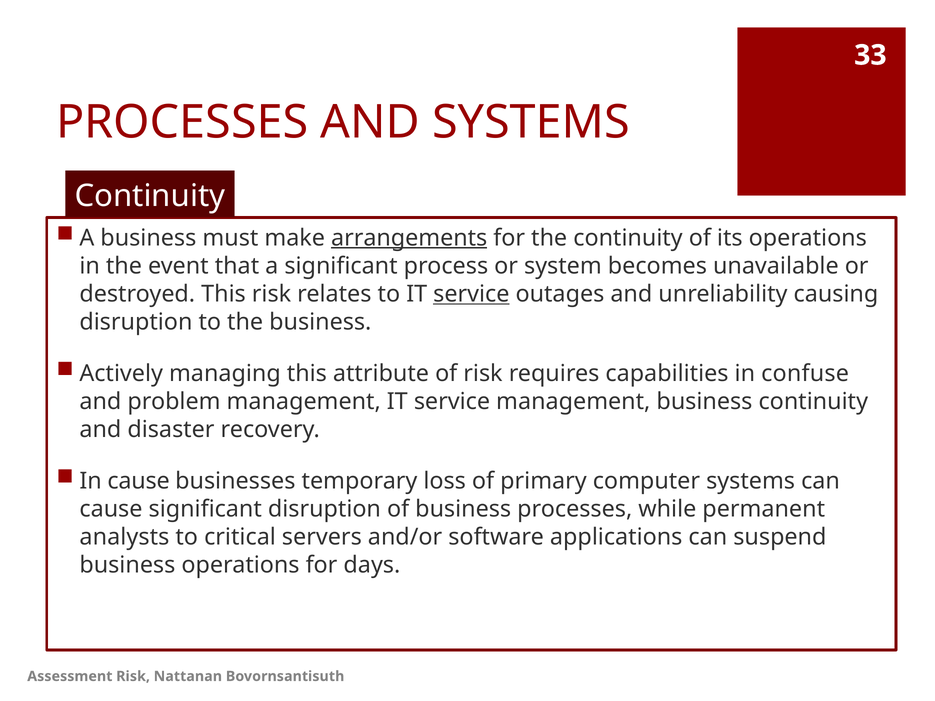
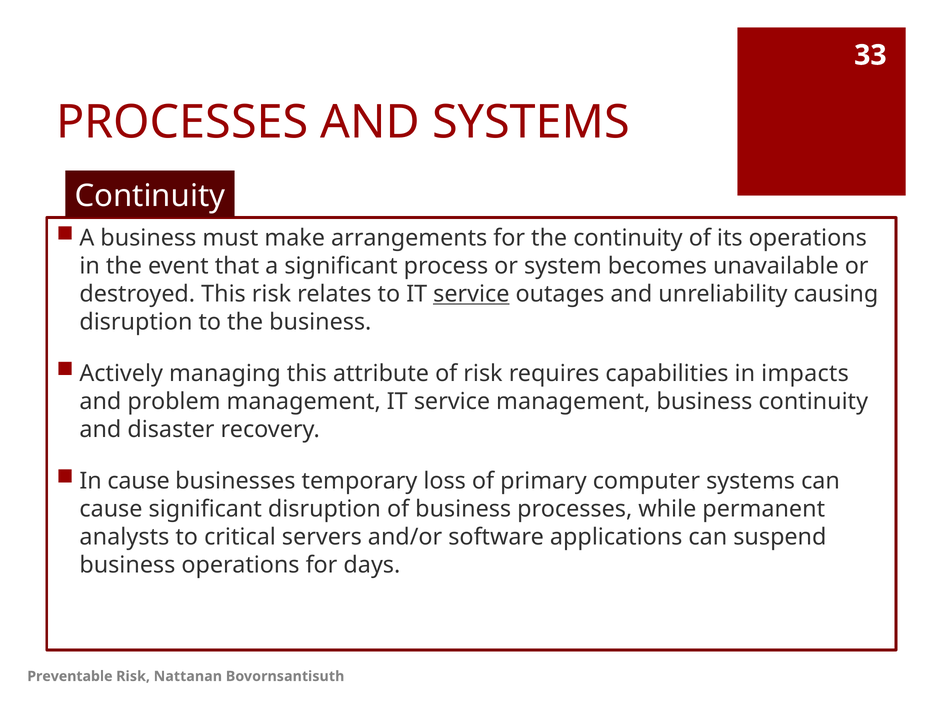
arrangements underline: present -> none (409, 238)
confuse: confuse -> impacts (805, 374)
Assessment: Assessment -> Preventable (70, 677)
